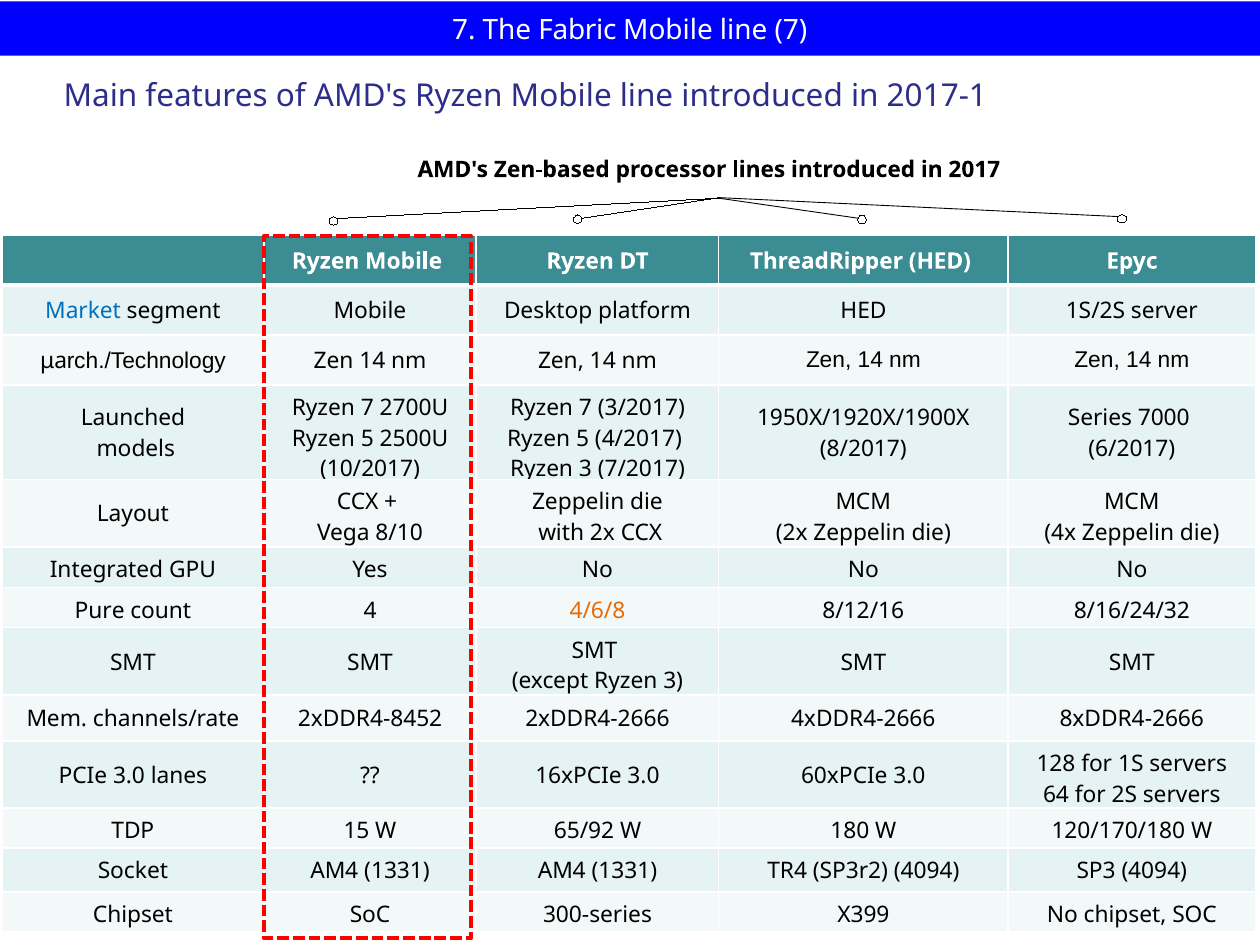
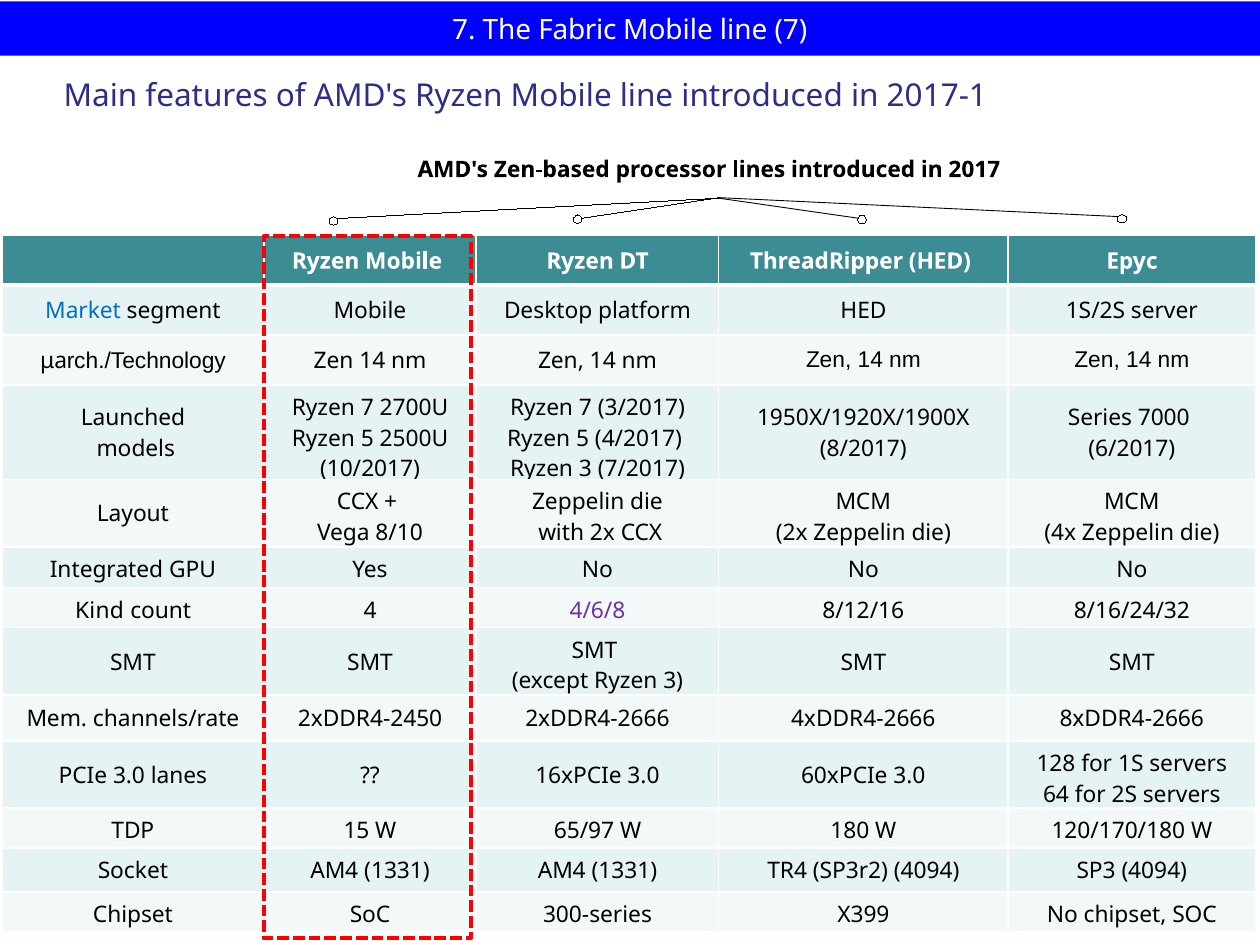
Pure: Pure -> Kind (100, 611)
4/6/8 colour: orange -> purple (597, 611)
2xDDR4-8452: 2xDDR4-8452 -> 2xDDR4-2450 (370, 719)
65/92: 65/92 -> 65/97 (584, 831)
